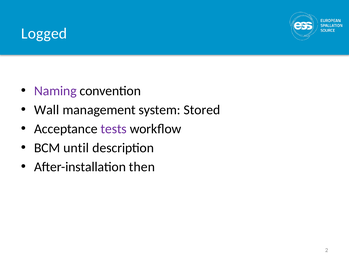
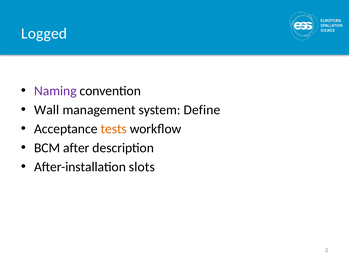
Stored: Stored -> Define (202, 110)
tests colour: purple -> orange (114, 129)
until: until -> after (76, 148)
then: then -> slots (142, 167)
